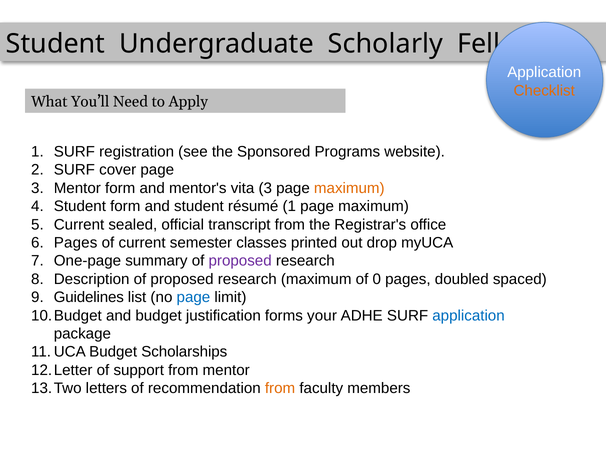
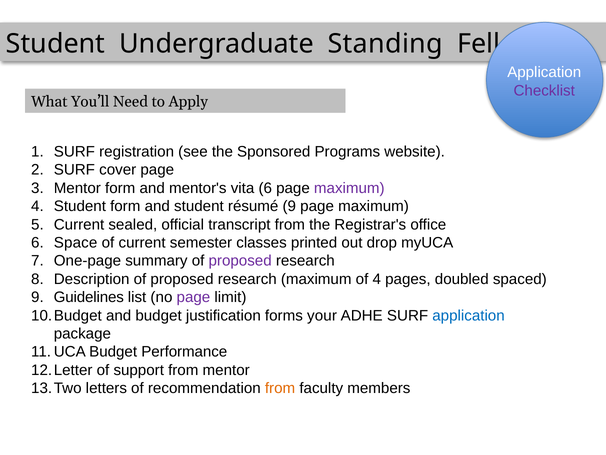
Scholarly: Scholarly -> Standing (385, 44)
Checklist colour: orange -> purple (544, 91)
vita 3: 3 -> 6 (265, 188)
maximum colour: orange -> purple (349, 188)
résumé 1: 1 -> 9 (289, 206)
Pages: Pages -> Space (76, 242)
of 0: 0 -> 4 (377, 279)
page colour: blue -> purple (193, 297)
Scholarships: Scholarships -> Performance (184, 352)
